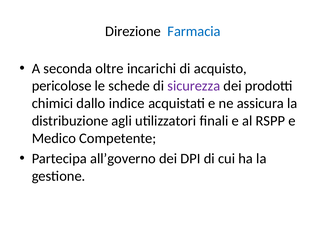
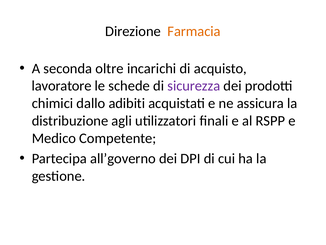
Farmacia colour: blue -> orange (194, 31)
pericolose: pericolose -> lavoratore (62, 86)
indice: indice -> adibiti (127, 103)
